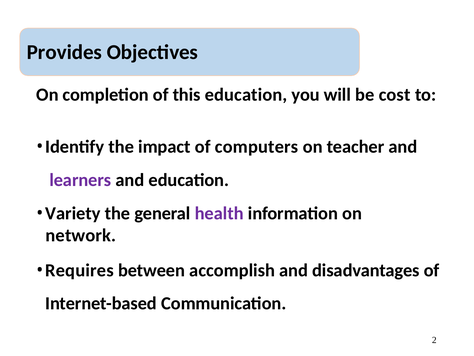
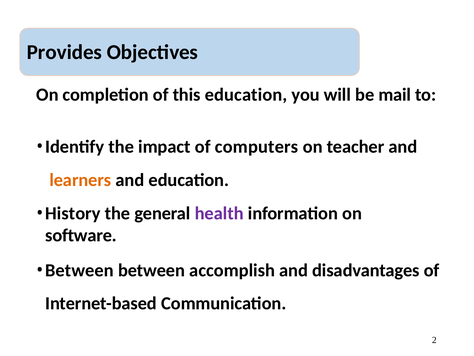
cost: cost -> mail (395, 95)
learners colour: purple -> orange (80, 180)
Variety: Variety -> History (73, 213)
network: network -> software (81, 235)
Requires: Requires -> Between (80, 270)
